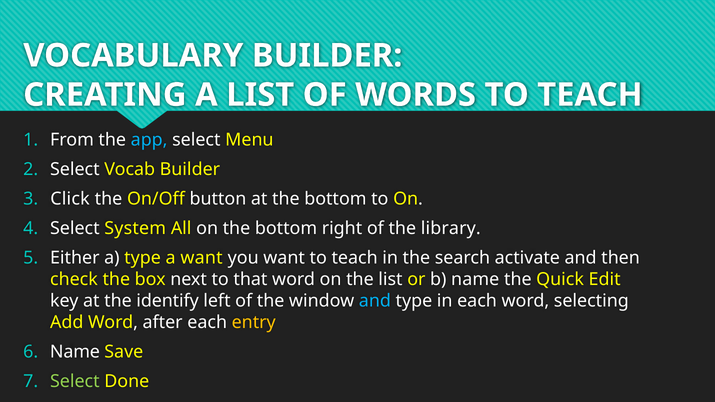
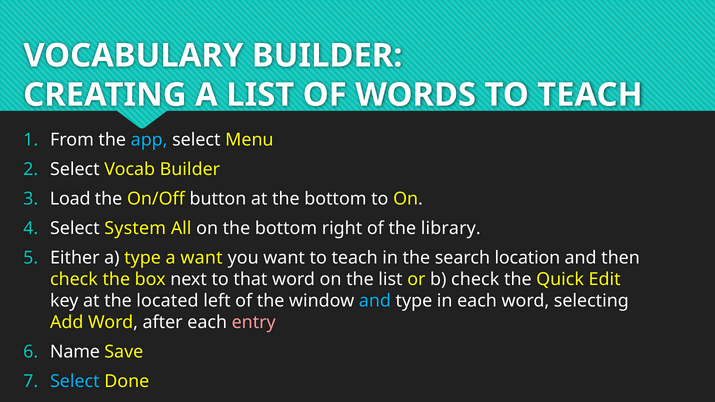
Click: Click -> Load (70, 199)
activate: activate -> location (527, 258)
b name: name -> check (475, 279)
identify: identify -> located (167, 301)
entry colour: yellow -> pink (254, 322)
Select colour: light green -> light blue (75, 381)
